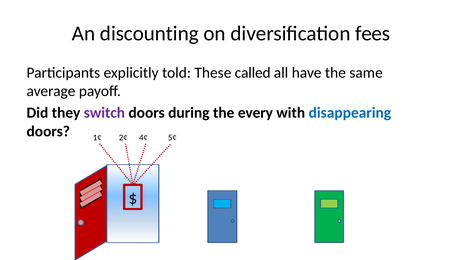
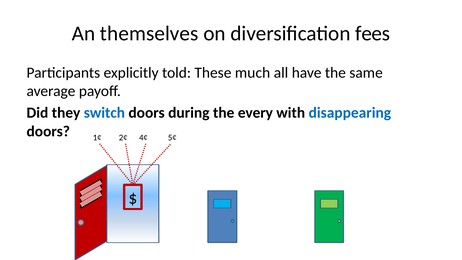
discounting: discounting -> themselves (149, 34)
called: called -> much (253, 73)
switch colour: purple -> blue (104, 113)
